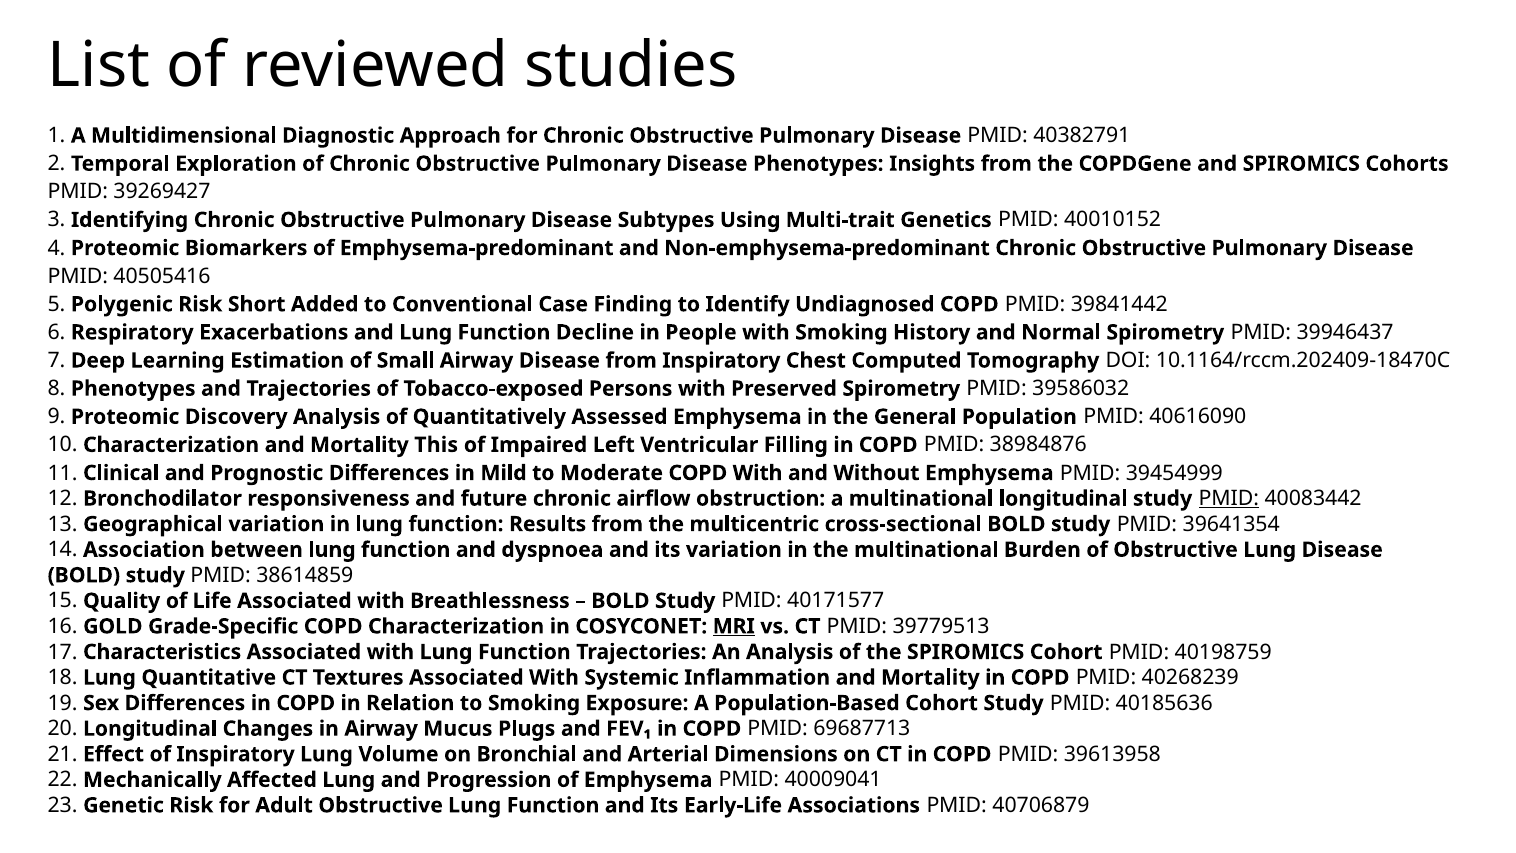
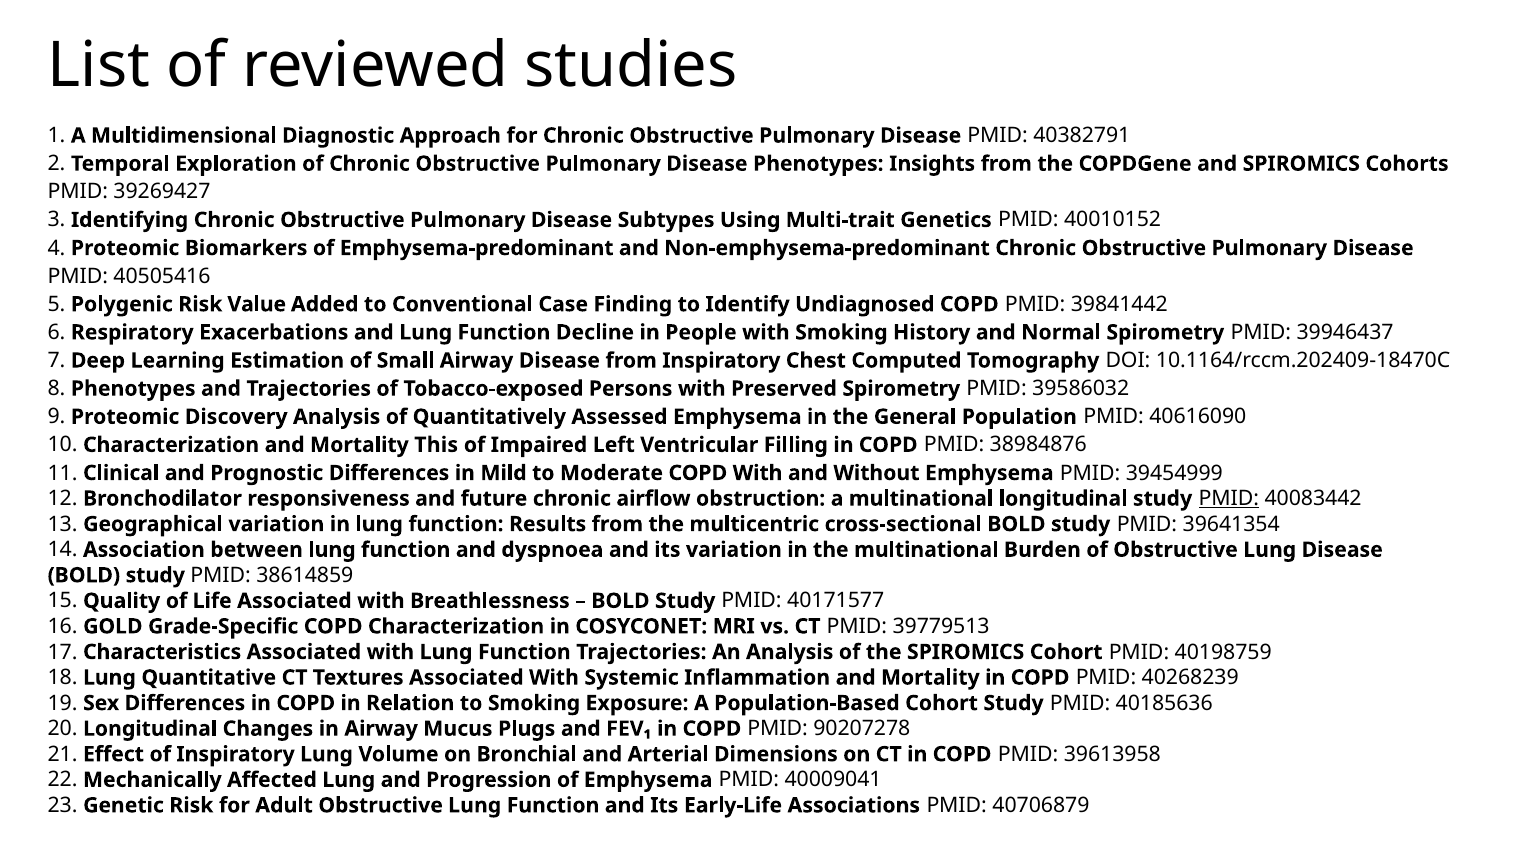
Short: Short -> Value (257, 304)
MRI underline: present -> none (734, 626)
69687713: 69687713 -> 90207278 (862, 728)
